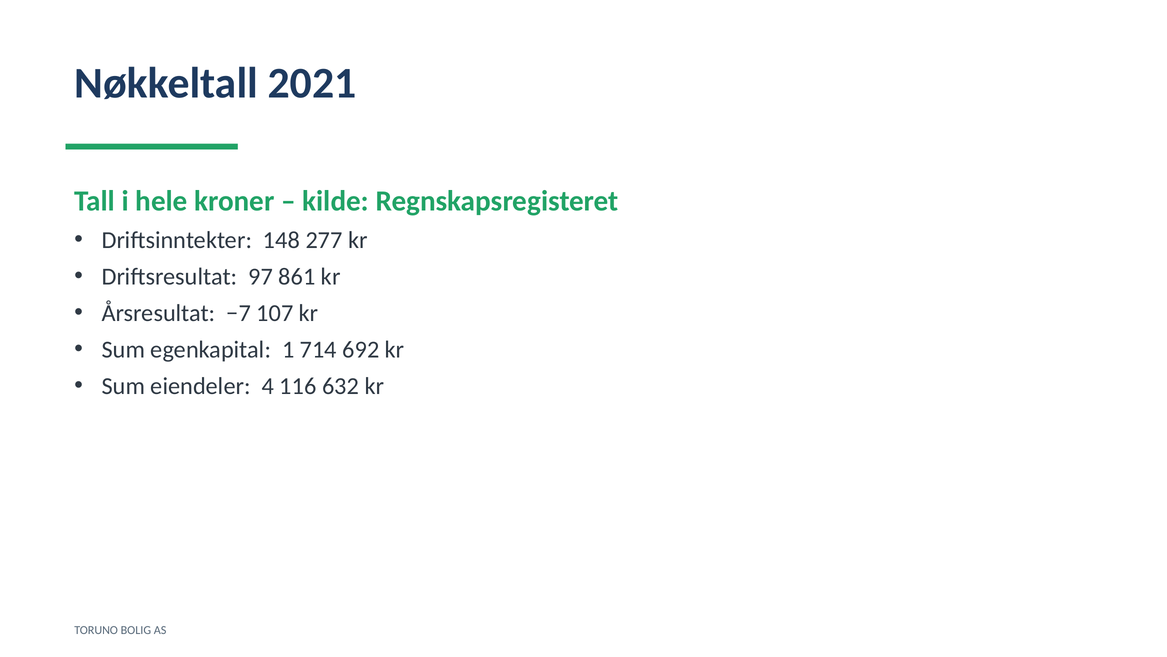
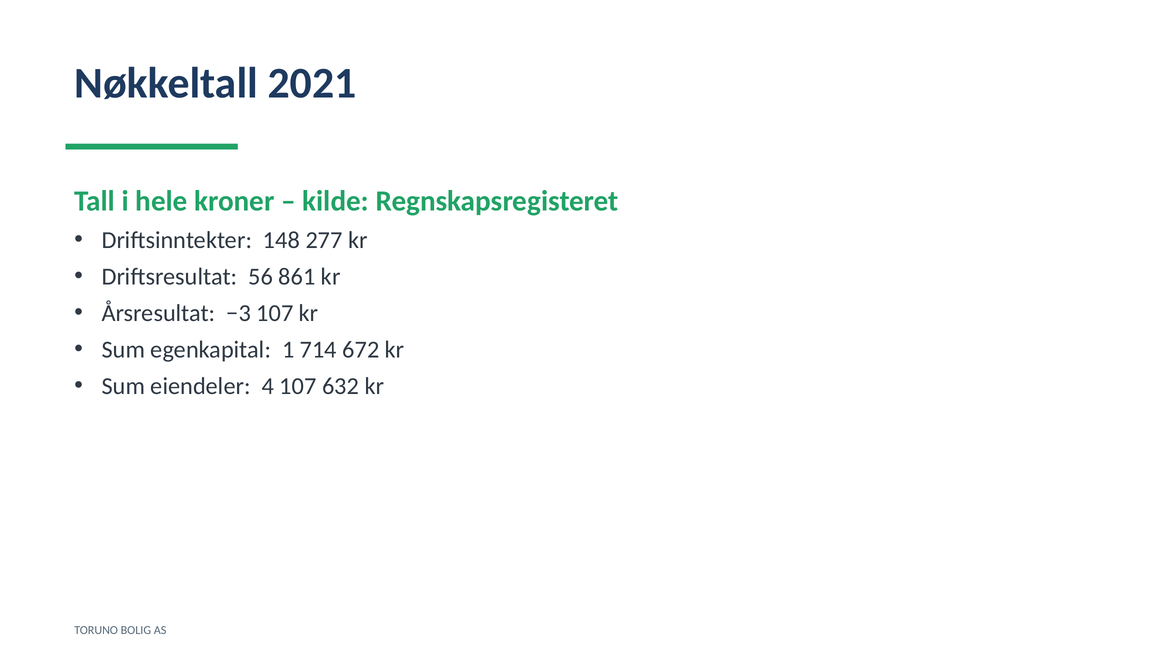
97: 97 -> 56 (261, 276)
−7: −7 -> −3 (239, 313)
692: 692 -> 672 (361, 349)
4 116: 116 -> 107 (298, 386)
